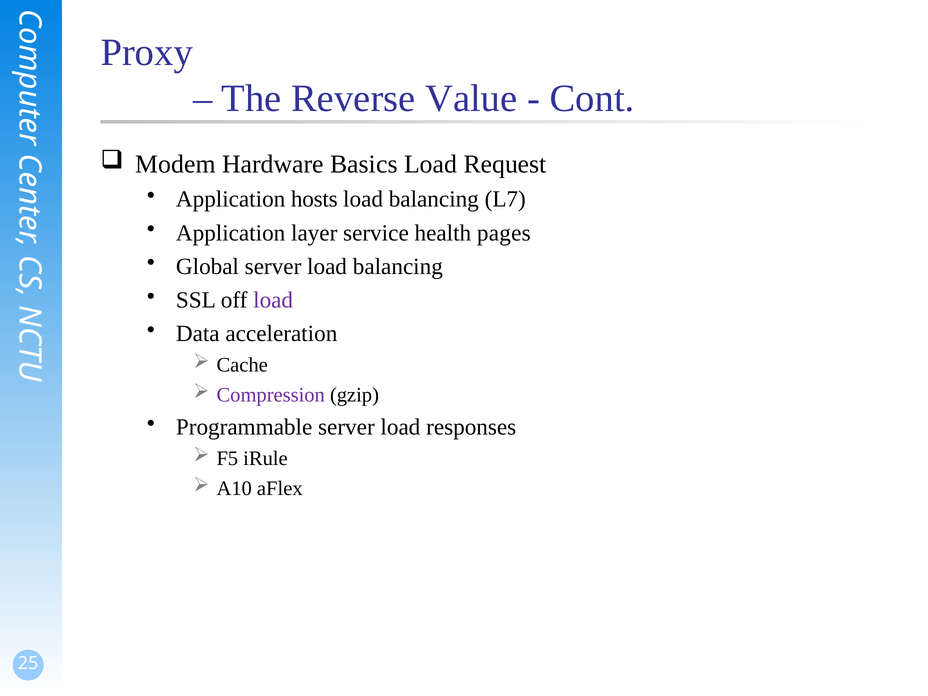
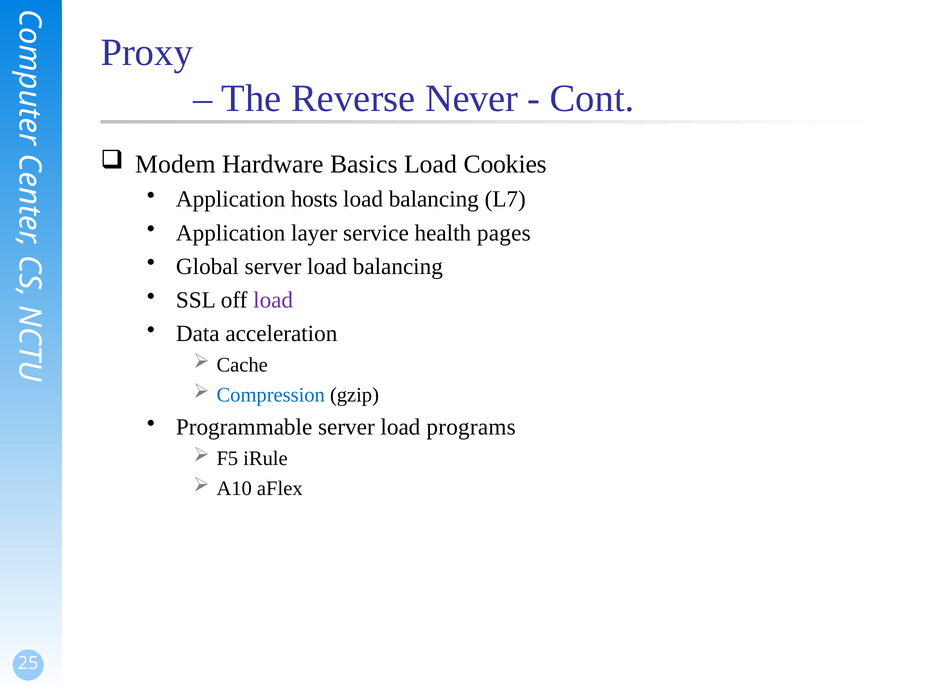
Value: Value -> Never (472, 99)
Request: Request -> Cookies (505, 164)
Compression colour: purple -> blue (271, 395)
responses: responses -> programs (471, 427)
